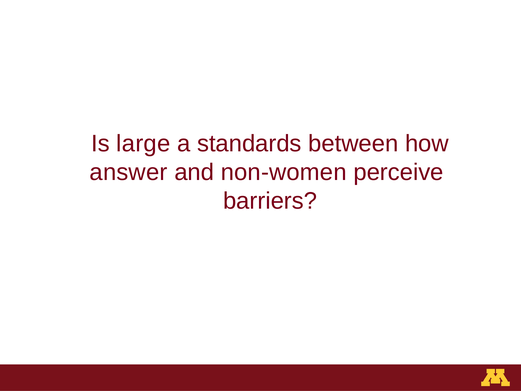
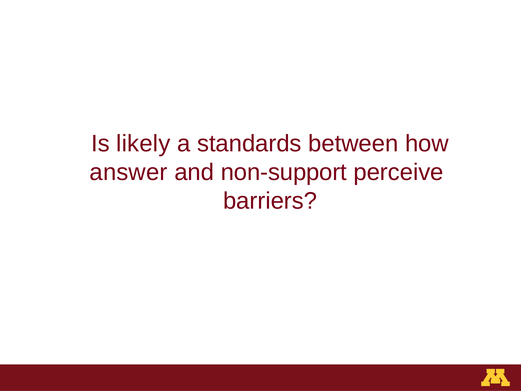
large: large -> likely (143, 143)
non-women: non-women -> non-support (284, 172)
